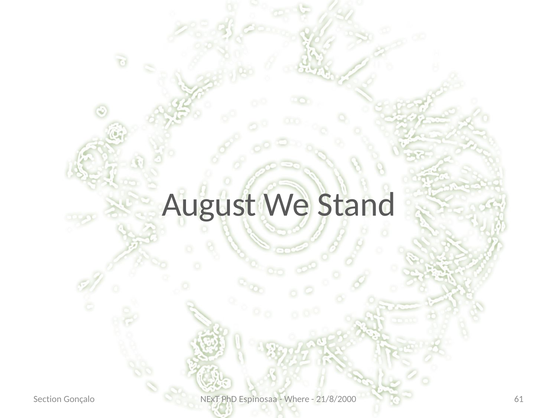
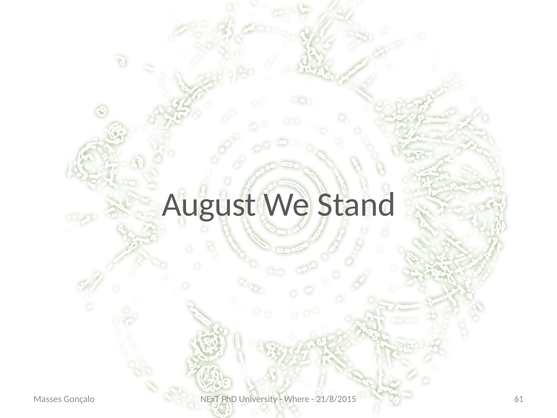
Section: Section -> Masses (48, 399)
Espinosaa: Espinosaa -> University (258, 399)
21/8/2000: 21/8/2000 -> 21/8/2015 (336, 399)
